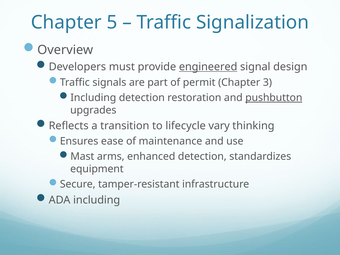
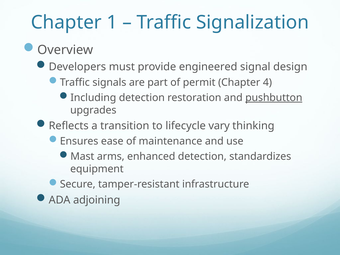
5: 5 -> 1 (112, 22)
engineered underline: present -> none (208, 67)
3: 3 -> 4 (267, 82)
ADA including: including -> adjoining (97, 200)
